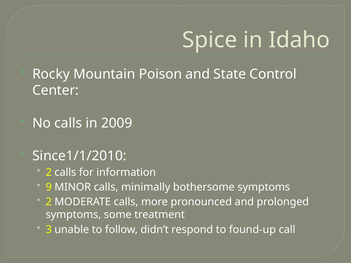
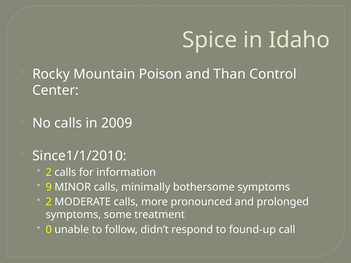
State: State -> Than (230, 74)
3: 3 -> 0 (49, 230)
